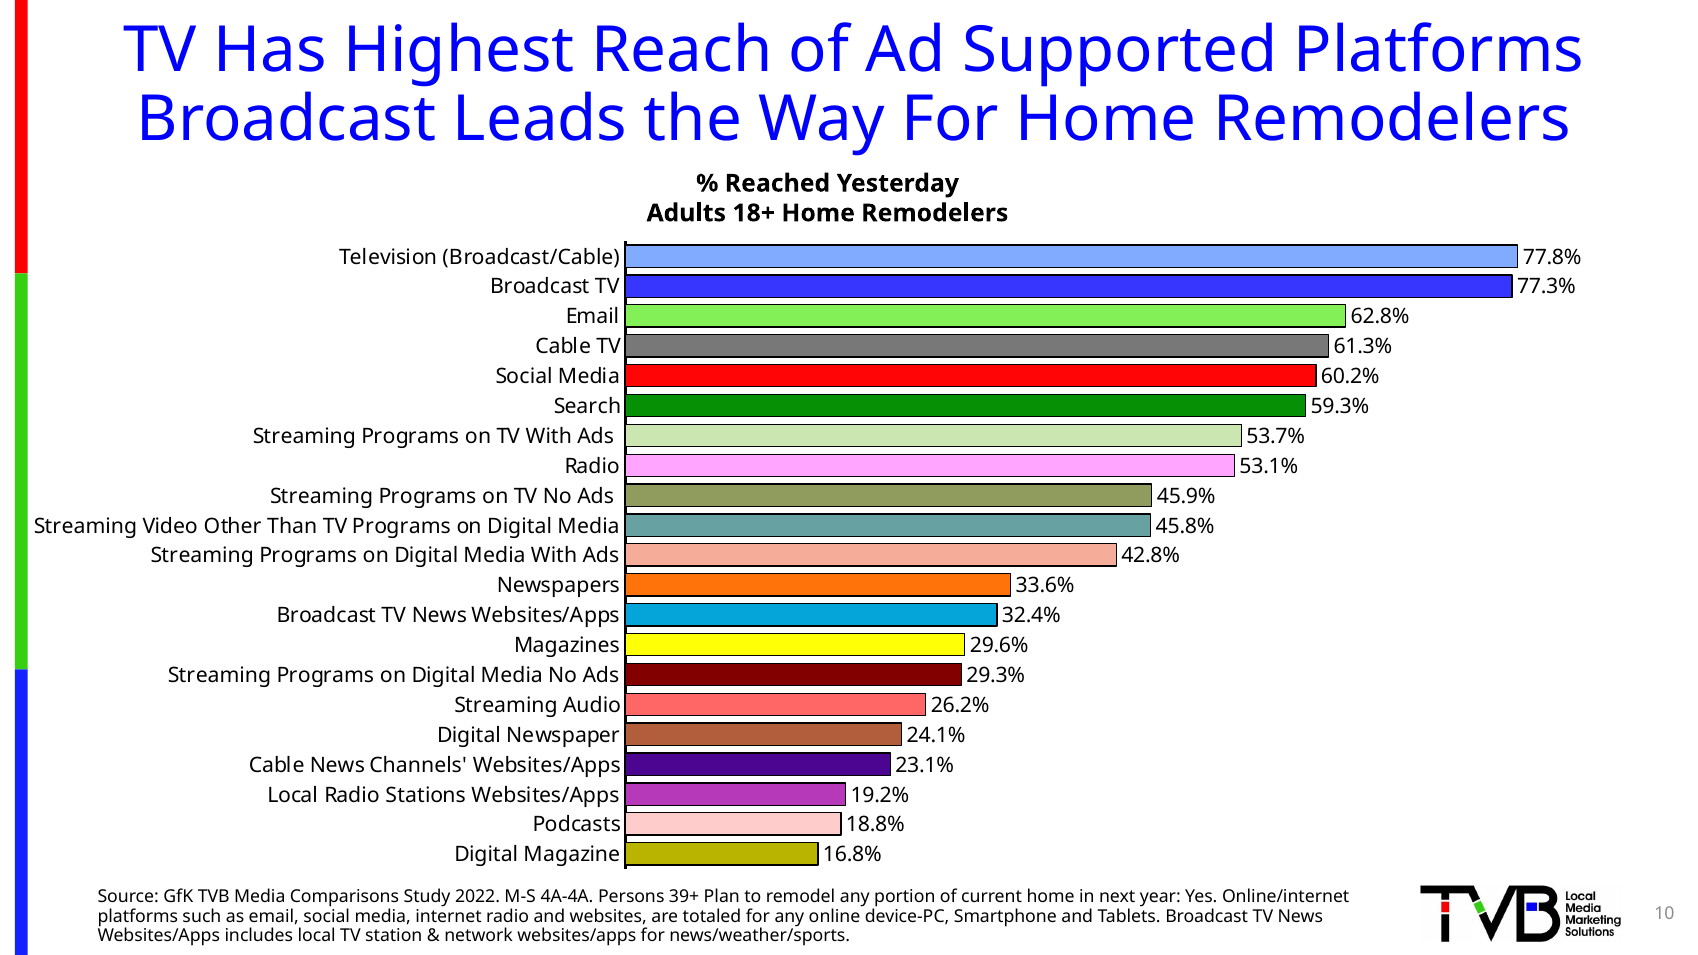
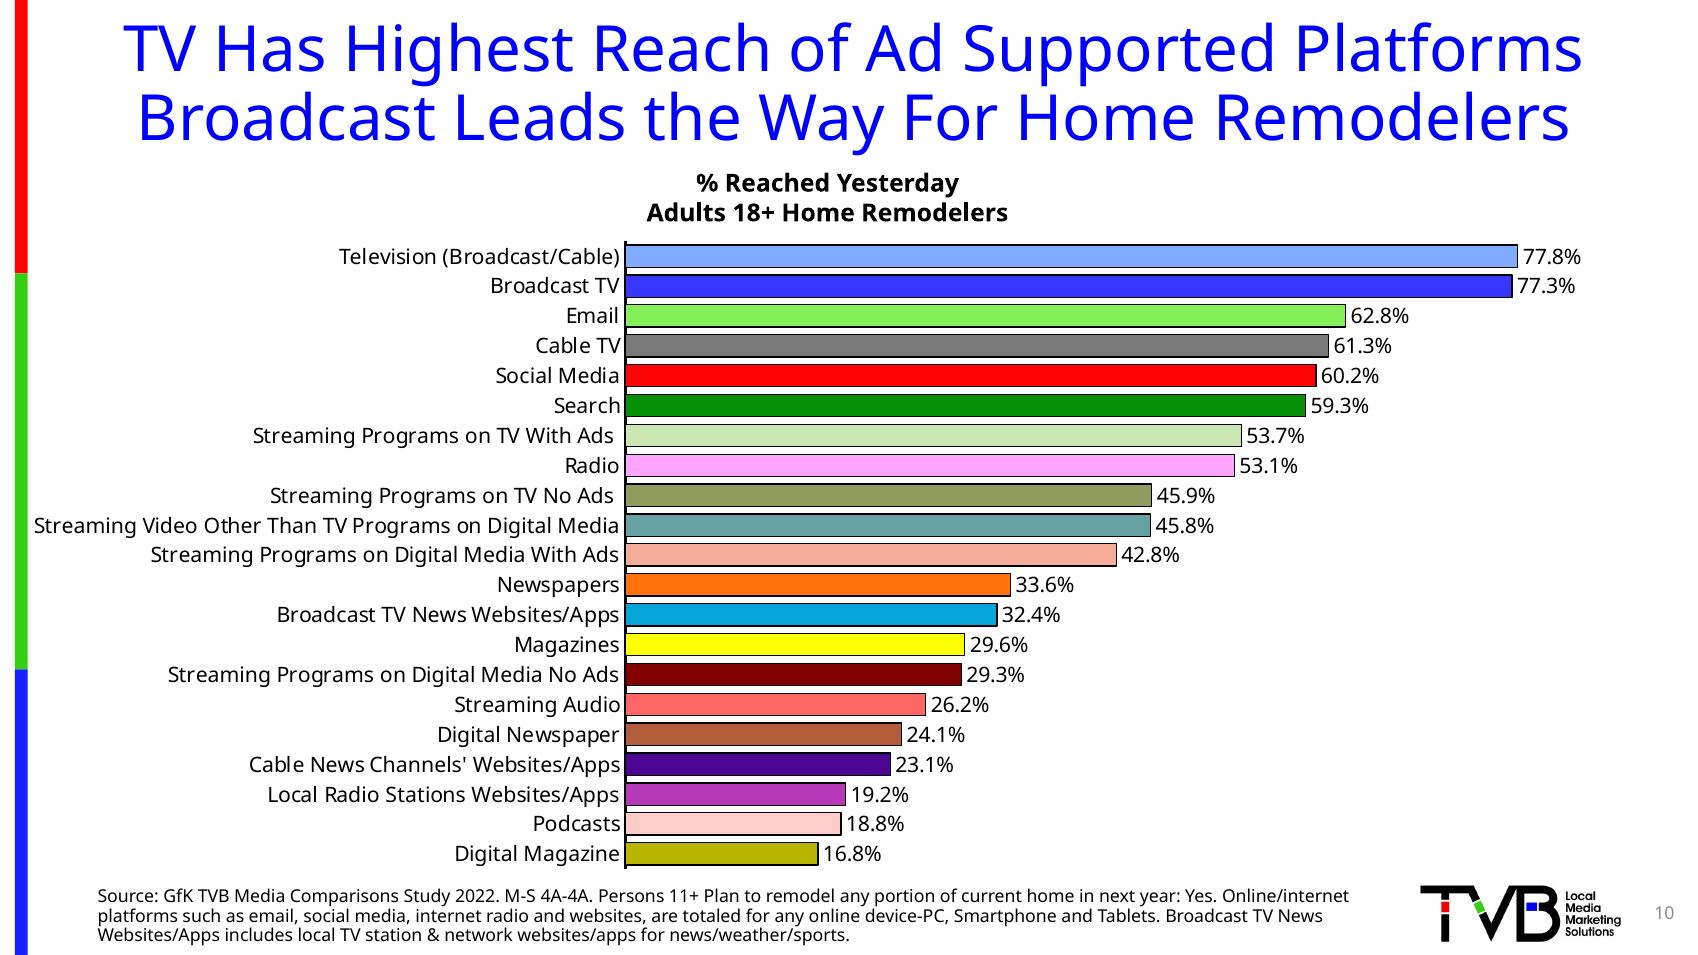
39+: 39+ -> 11+ (684, 897)
